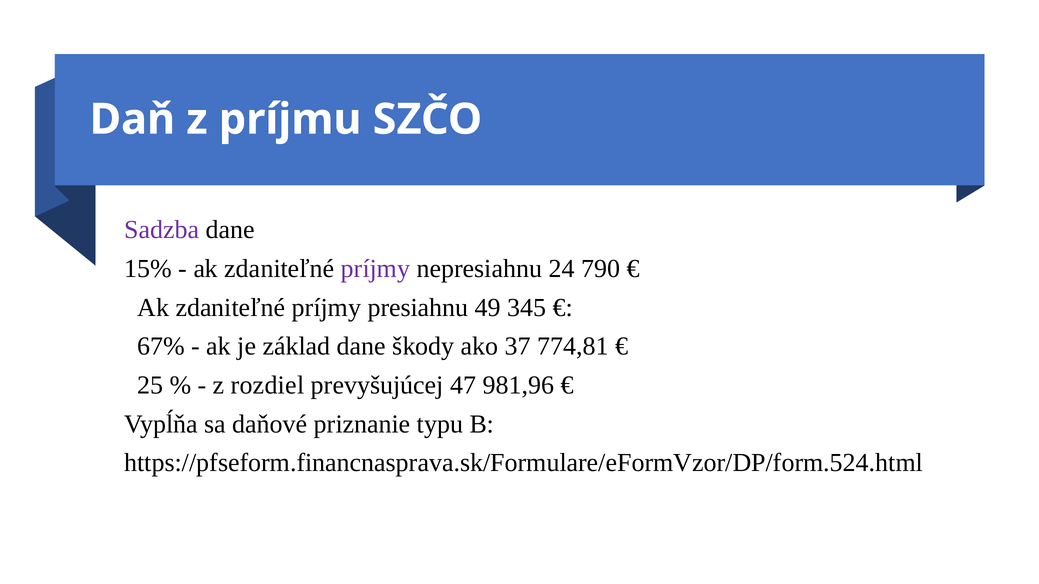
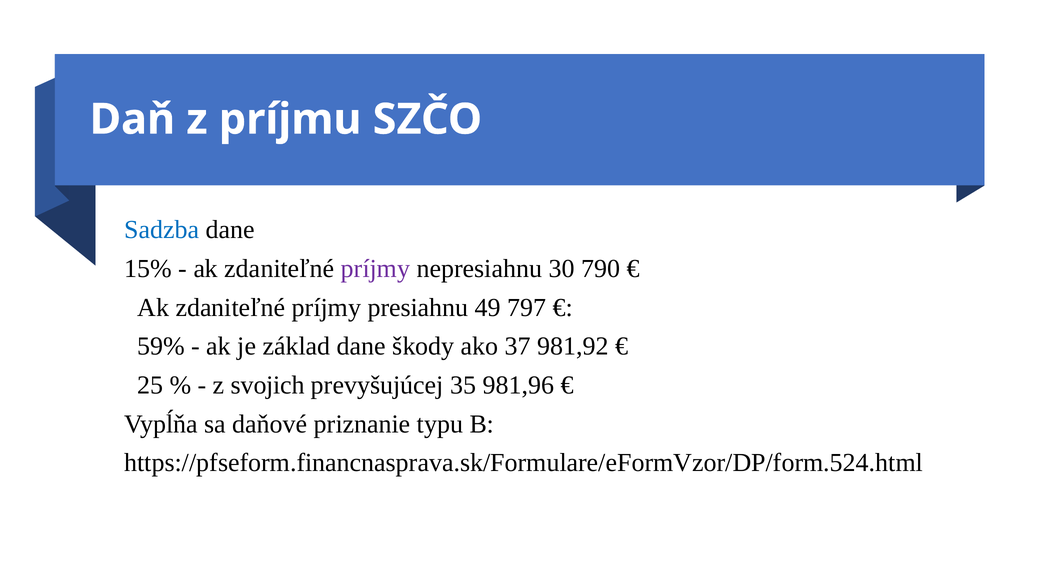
Sadzba colour: purple -> blue (162, 230)
24: 24 -> 30 (562, 269)
345: 345 -> 797 (527, 308)
67%: 67% -> 59% (161, 347)
774,81: 774,81 -> 981,92 (573, 347)
rozdiel: rozdiel -> svojich (268, 385)
47: 47 -> 35 (463, 385)
